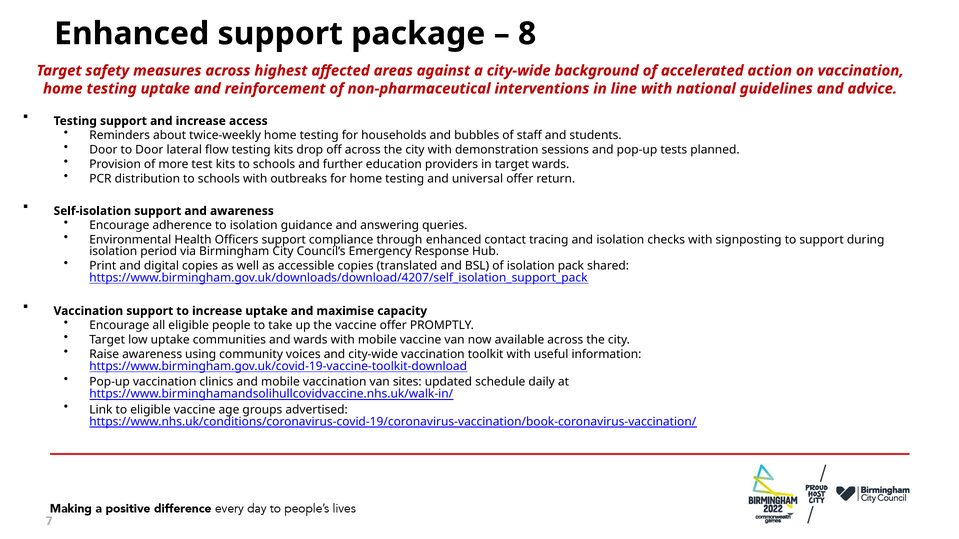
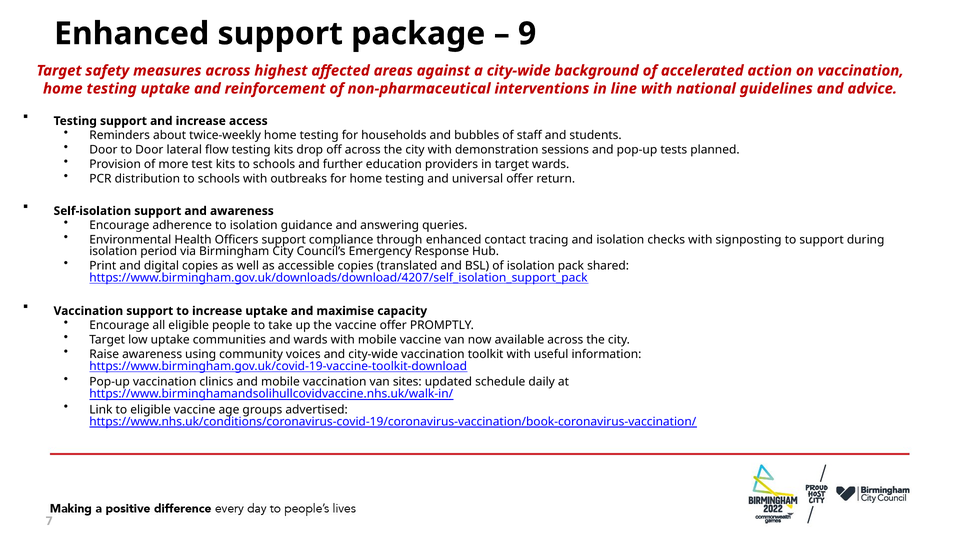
8: 8 -> 9 (527, 34)
